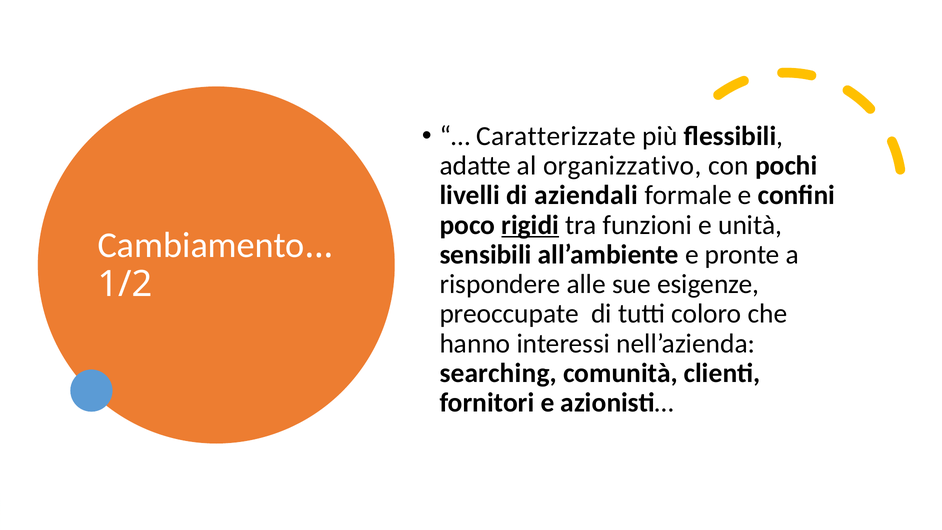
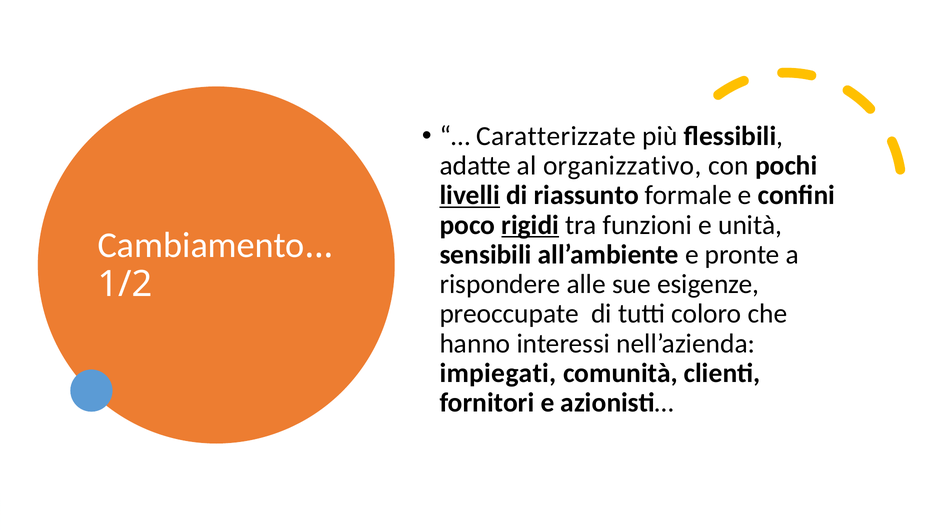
livelli underline: none -> present (470, 195)
aziendali: aziendali -> riassunto (586, 195)
searching: searching -> impiegati (498, 373)
